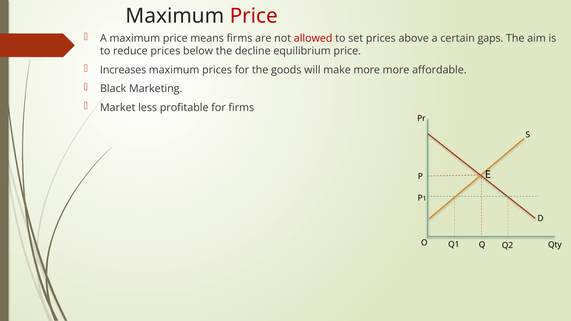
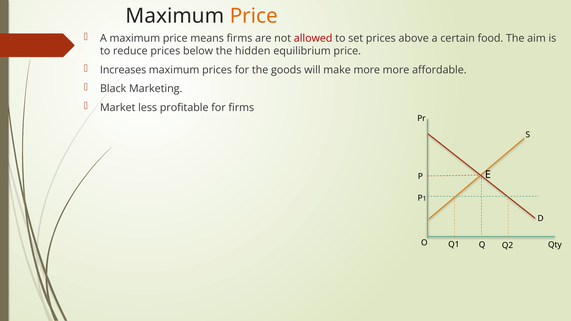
Price colour: red -> orange (254, 16)
gaps: gaps -> food (490, 38)
decline: decline -> hidden (253, 51)
